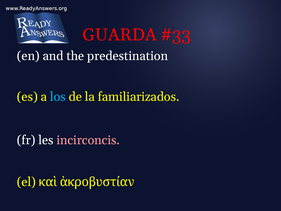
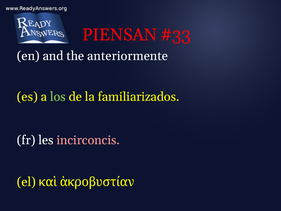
GUARDA: GUARDA -> PIENSAN (120, 35)
predestination: predestination -> anteriormente (128, 56)
los colour: light blue -> light green (58, 97)
